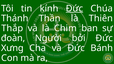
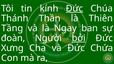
Thắp: Thắp -> Tầng (12, 28)
Chim: Chim -> Ngay (65, 28)
bởi underline: none -> present (79, 38)
Bánh: Bánh -> Chứa (102, 48)
